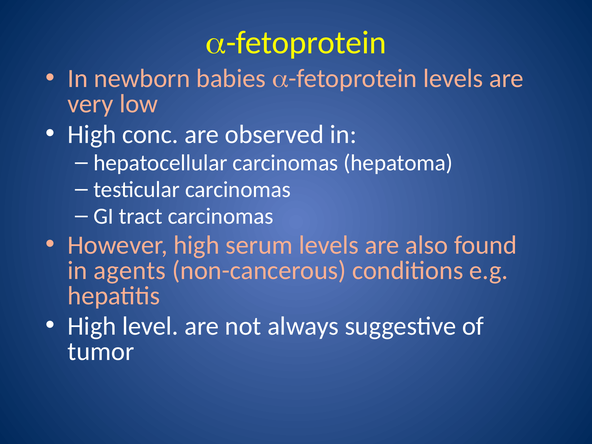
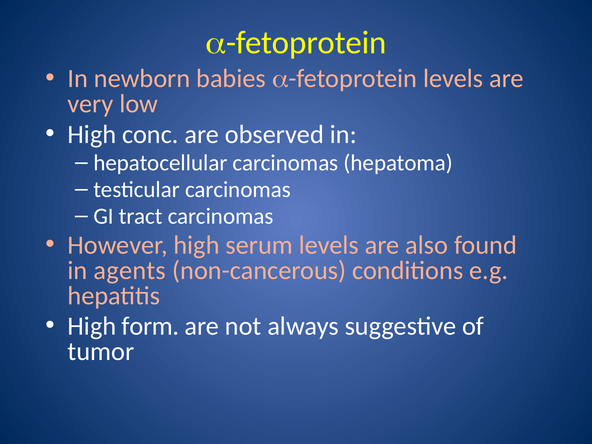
level: level -> form (150, 326)
